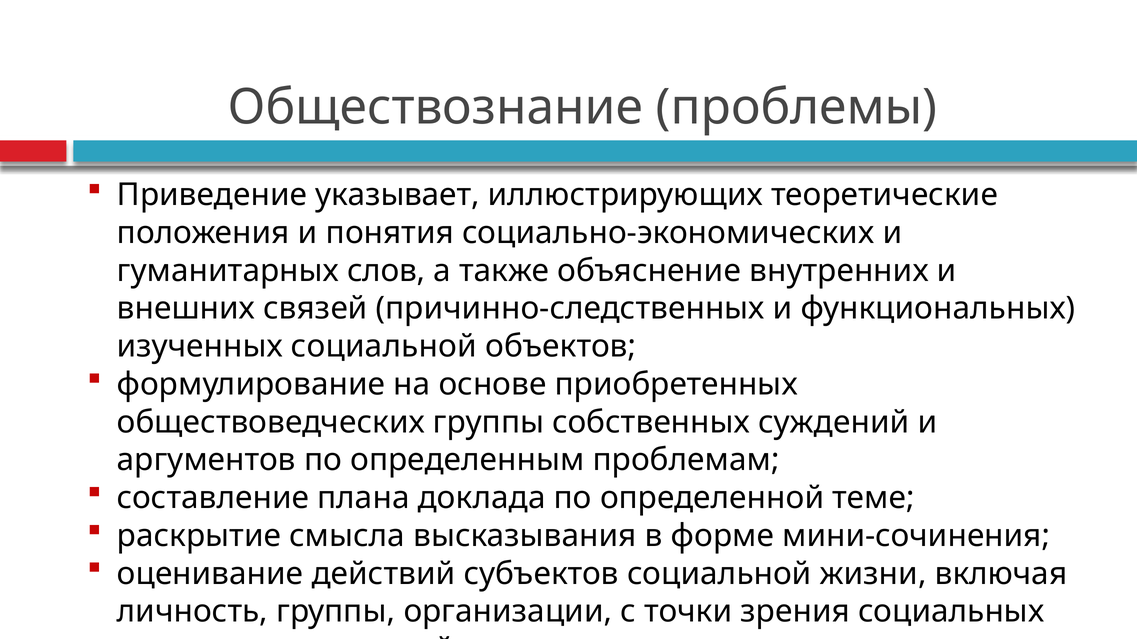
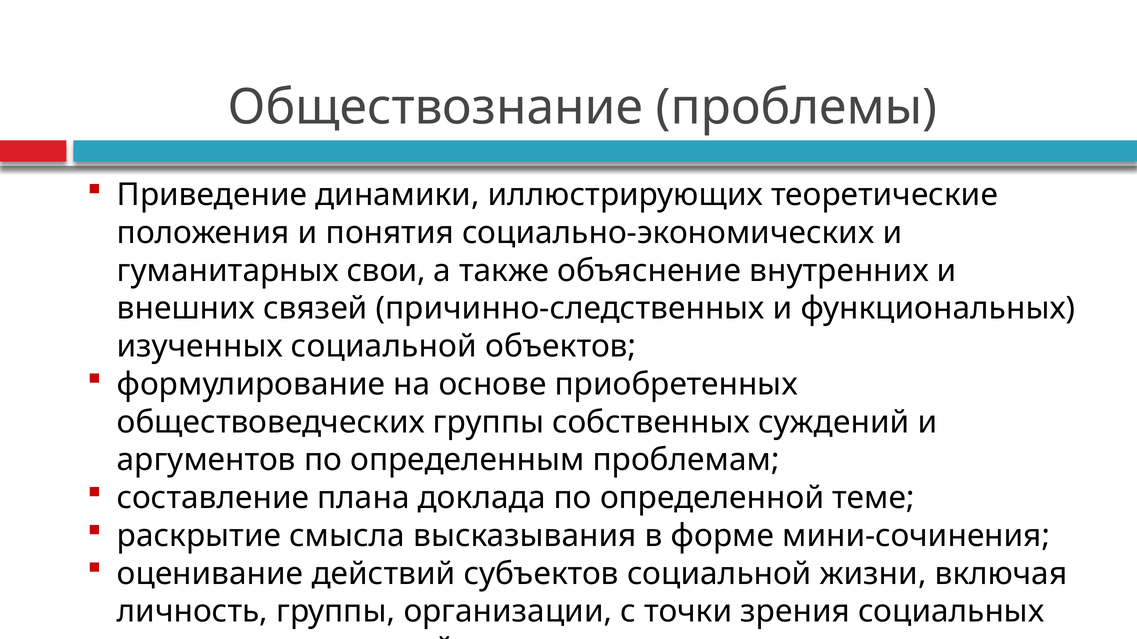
указывает: указывает -> динамики (397, 195)
слов: слов -> свои (386, 271)
